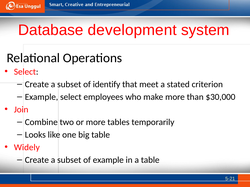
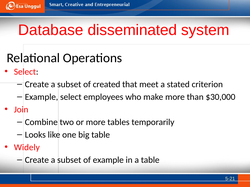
development: development -> disseminated (132, 30)
identify: identify -> created (107, 85)
